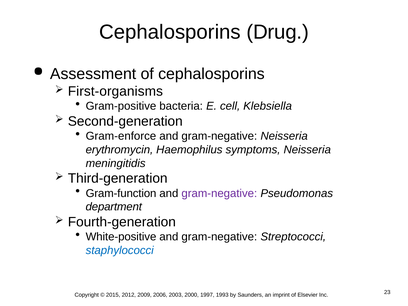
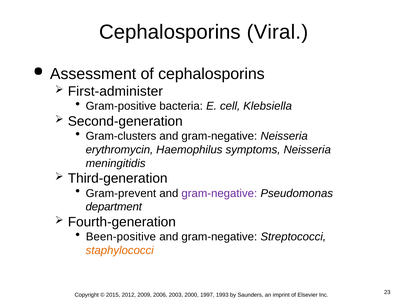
Drug: Drug -> Viral (277, 32)
First-organisms: First-organisms -> First-administer (115, 91)
Gram-enforce: Gram-enforce -> Gram-clusters (121, 136)
Gram-function: Gram-function -> Gram-prevent (121, 193)
White-positive: White-positive -> Been-positive (121, 237)
staphylococci colour: blue -> orange (120, 250)
